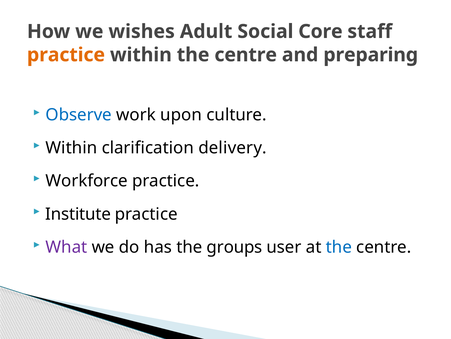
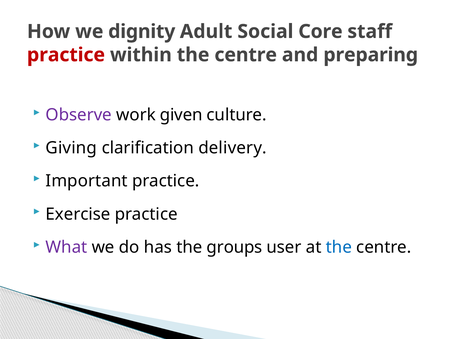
wishes: wishes -> dignity (142, 31)
practice colour: orange -> red (66, 55)
Observe colour: blue -> purple (79, 115)
upon: upon -> given (181, 115)
Within: Within -> Giving (71, 148)
Workforce: Workforce -> Important (87, 181)
Institute: Institute -> Exercise (78, 214)
